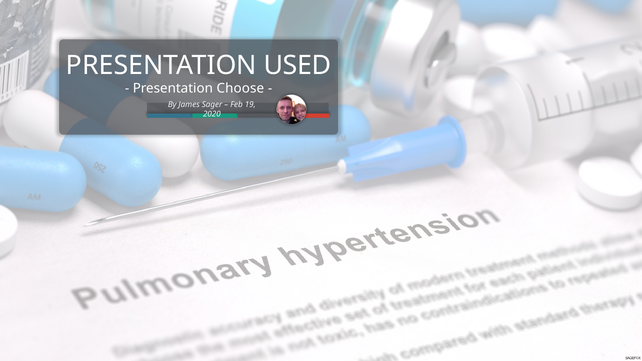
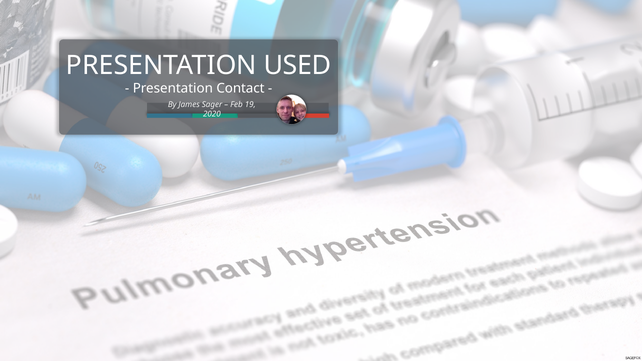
Choose: Choose -> Contact (240, 89)
